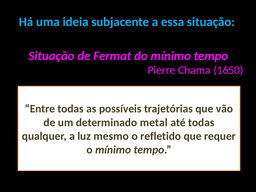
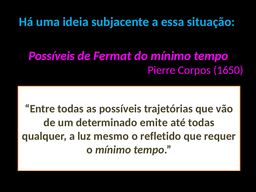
Situação: Situação -> Possíveis (52, 56)
Chama: Chama -> Corpos (194, 70)
metal: metal -> emite (154, 122)
